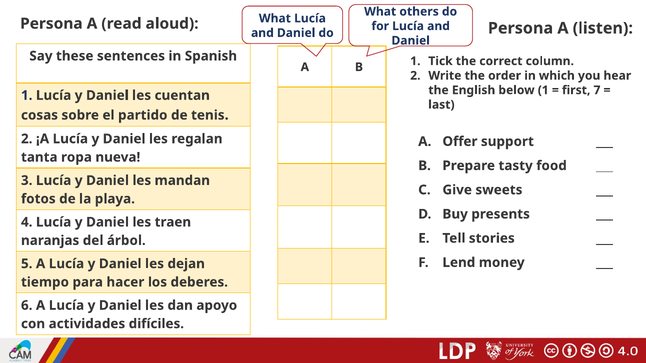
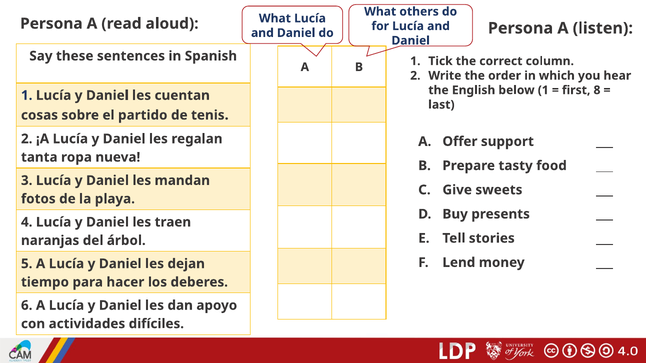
7: 7 -> 8 (597, 90)
